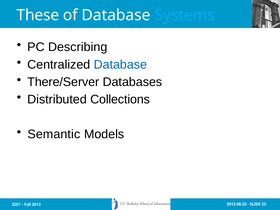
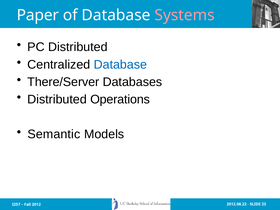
These: These -> Paper (38, 15)
Systems colour: light blue -> pink (185, 15)
PC Describing: Describing -> Distributed (78, 47)
Collections: Collections -> Operations (120, 99)
